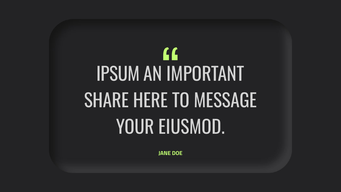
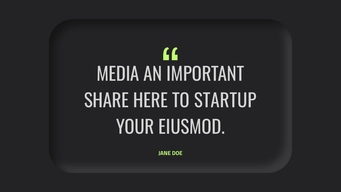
IPSUM: IPSUM -> MEDIA (118, 75)
MESSAGE: MESSAGE -> STARTUP (225, 101)
